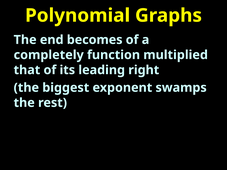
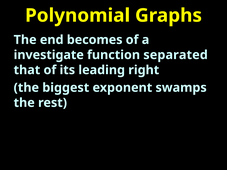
completely: completely -> investigate (49, 55)
multiplied: multiplied -> separated (176, 55)
